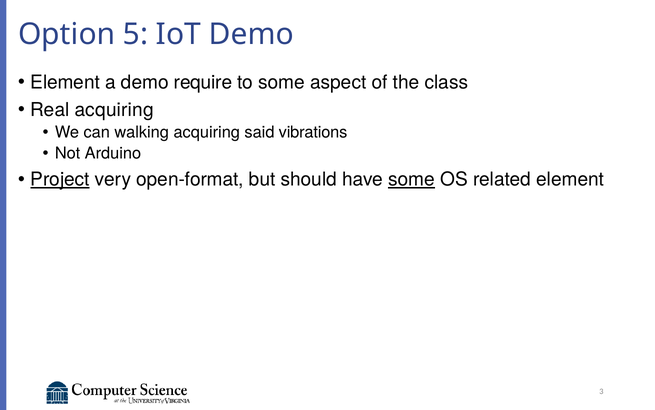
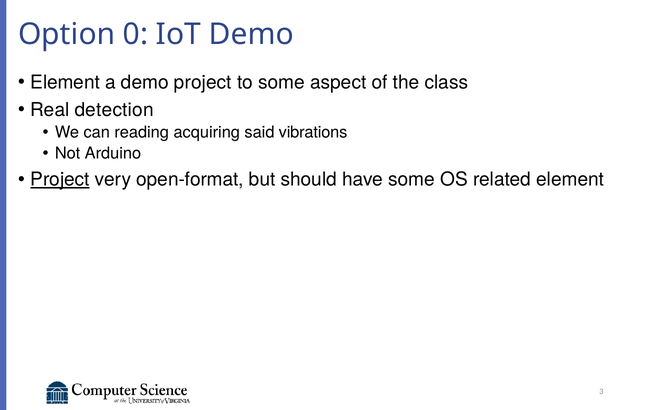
5: 5 -> 0 (136, 34)
demo require: require -> project (203, 82)
Real acquiring: acquiring -> detection (114, 110)
walking: walking -> reading (142, 132)
some underline: present -> none (412, 179)
